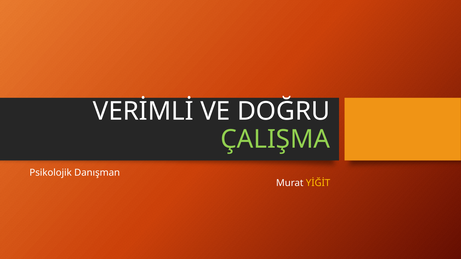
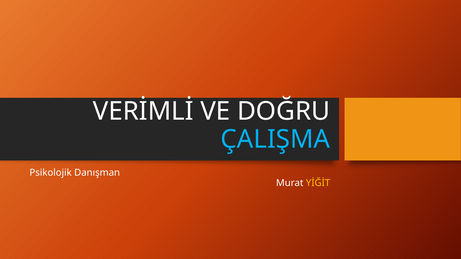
ÇALIŞMA colour: light green -> light blue (275, 139)
